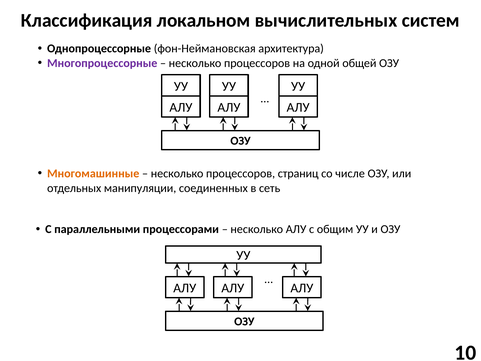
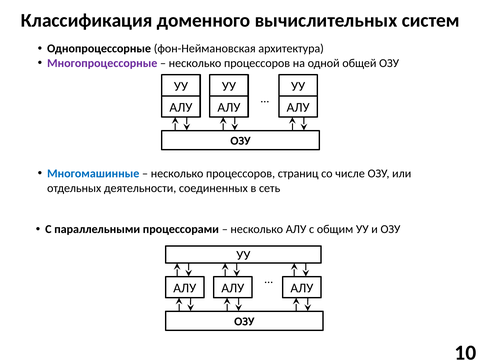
локальном: локальном -> доменного (204, 20)
Многомашинные colour: orange -> blue (93, 173)
манипуляции: манипуляции -> деятельности (140, 188)
